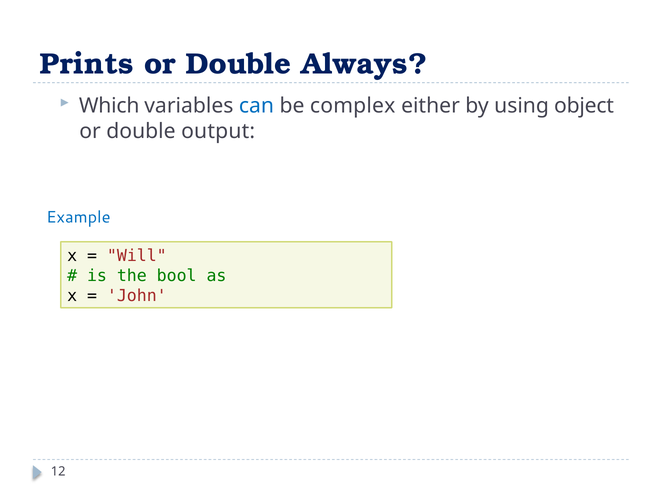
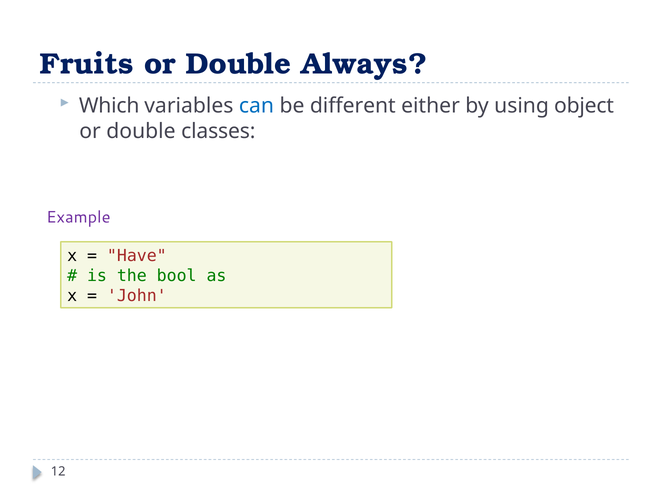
Prints: Prints -> Fruits (87, 64)
complex: complex -> different (353, 106)
output: output -> classes (218, 131)
Example colour: blue -> purple (78, 218)
Will: Will -> Have (137, 256)
